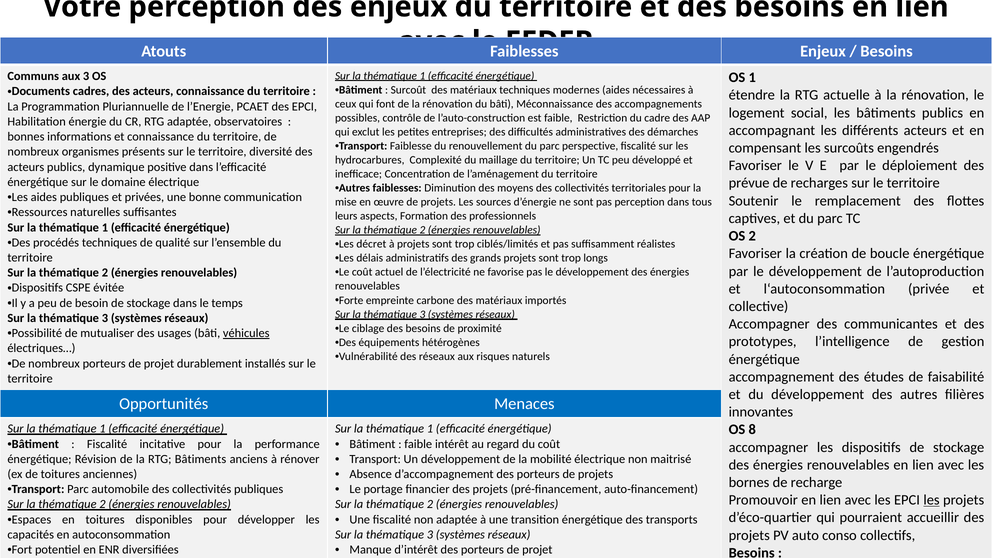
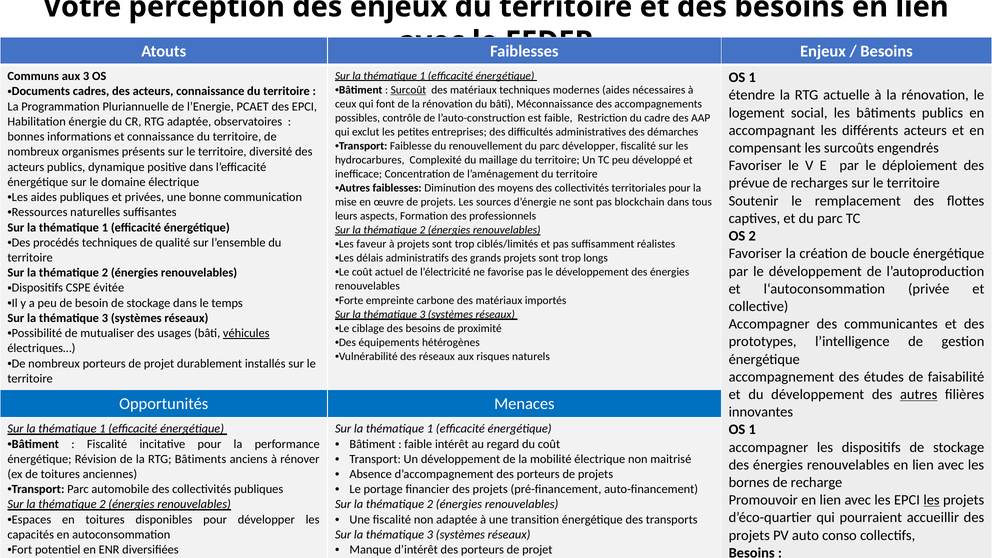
Surcoût underline: none -> present (408, 90)
parc perspective: perspective -> développer (590, 146)
pas perception: perception -> blockchain (640, 202)
Les décret: décret -> faveur (371, 244)
autres underline: none -> present (919, 394)
8: 8 -> 1 (752, 430)
